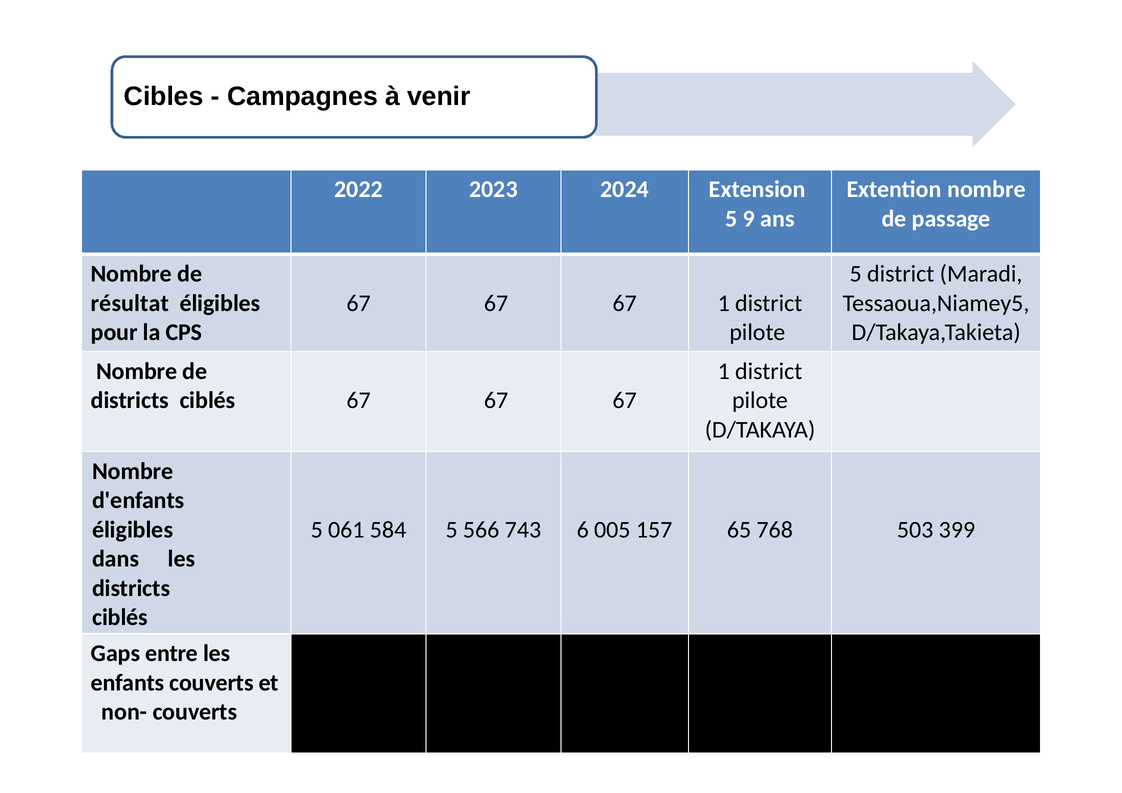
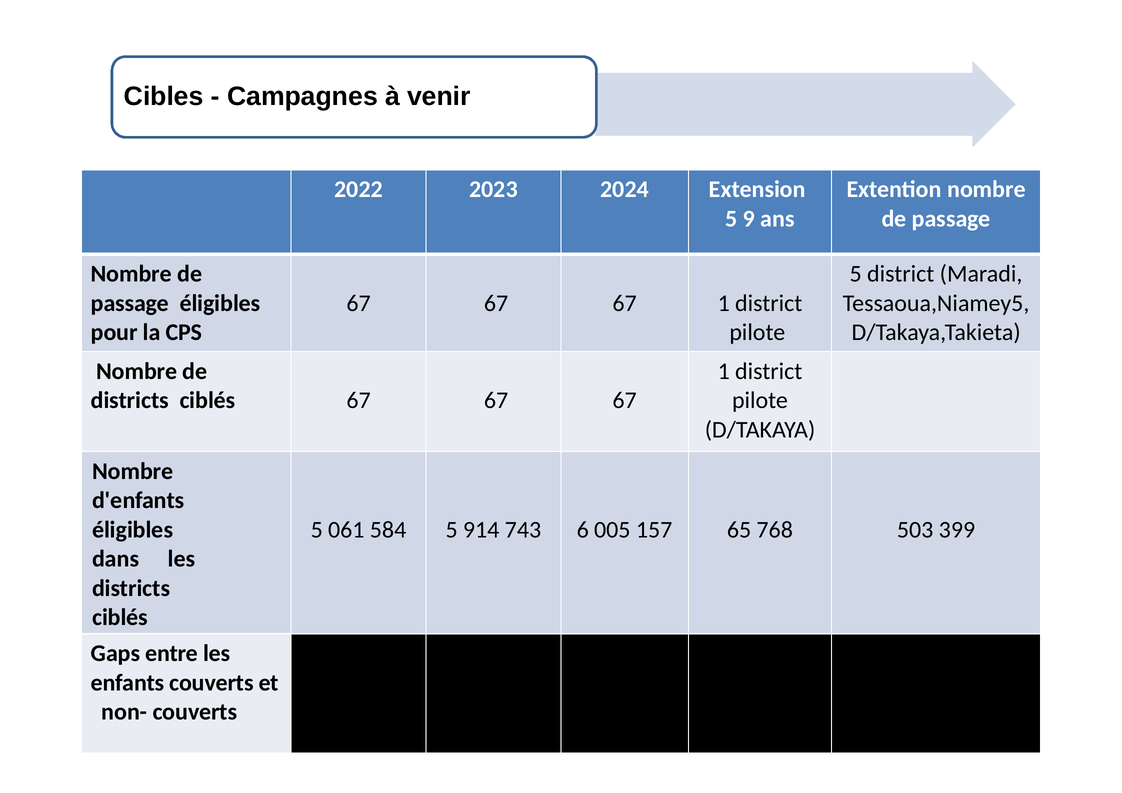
résultat: résultat -> passage (130, 303)
566: 566 -> 914 (481, 530)
